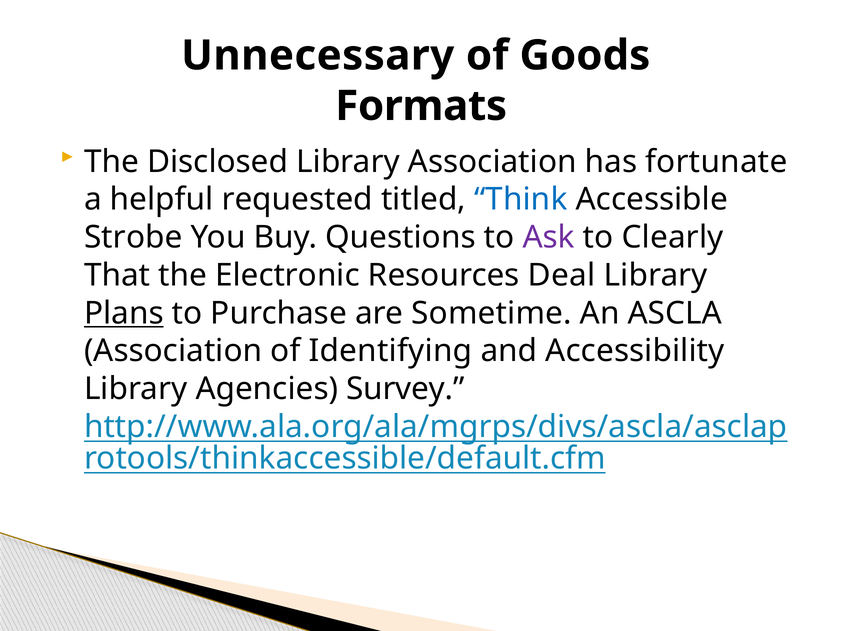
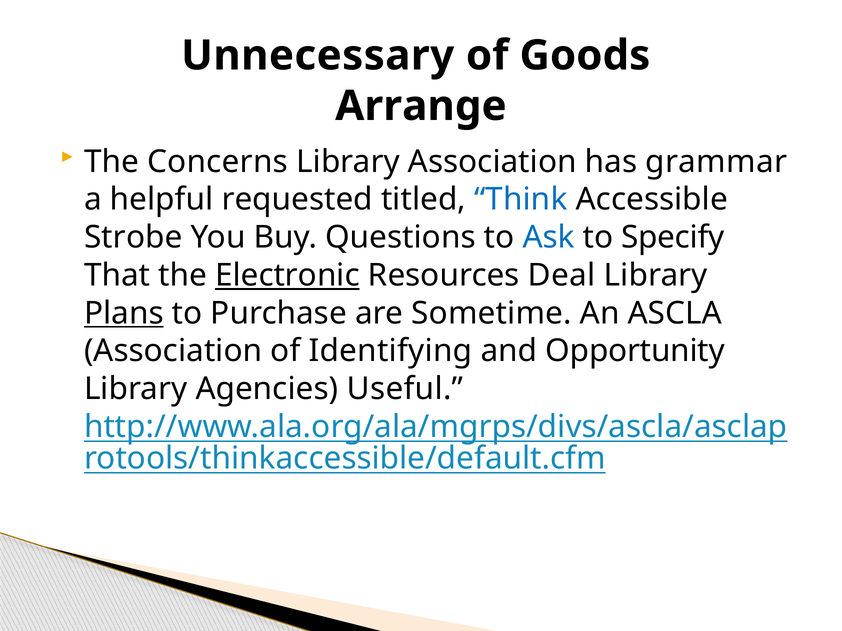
Formats: Formats -> Arrange (421, 106)
Disclosed: Disclosed -> Concerns (218, 162)
fortunate: fortunate -> grammar (716, 162)
Ask colour: purple -> blue (549, 238)
Clearly: Clearly -> Specify (673, 238)
Electronic underline: none -> present (287, 275)
Accessibility: Accessibility -> Opportunity (635, 351)
Survey: Survey -> Useful (405, 389)
